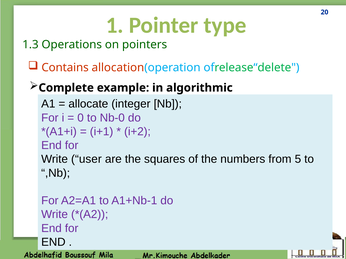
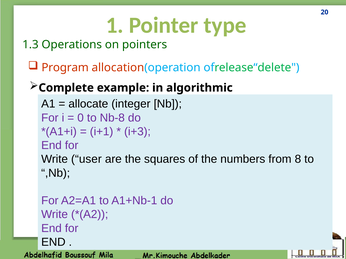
Contains: Contains -> Program (65, 68)
Nb-0: Nb-0 -> Nb-8 (112, 118)
i+2: i+2 -> i+3 (137, 132)
5: 5 -> 8 (298, 159)
